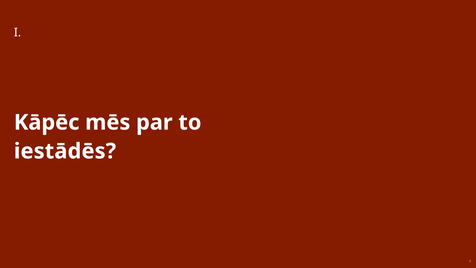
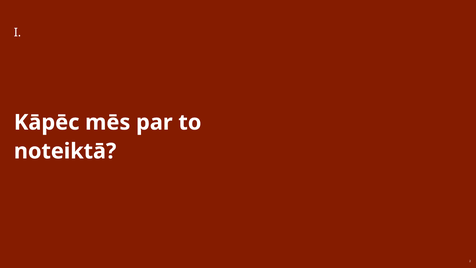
iestādēs: iestādēs -> noteiktā (65, 151)
